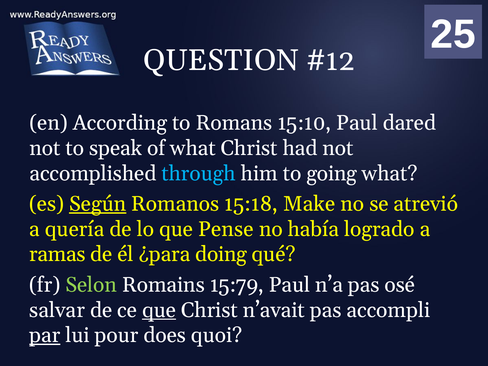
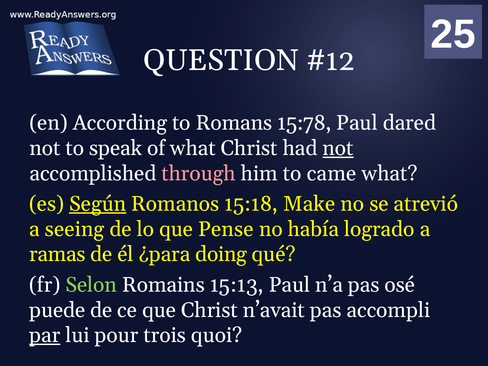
15:10: 15:10 -> 15:78 (304, 123)
not underline: none -> present (338, 148)
through colour: light blue -> pink (199, 173)
going: going -> came (332, 173)
quería: quería -> seeing (75, 229)
15:79: 15:79 -> 15:13 (237, 285)
salvar: salvar -> puede (57, 310)
que underline: present -> none (159, 310)
does: does -> trois (165, 335)
